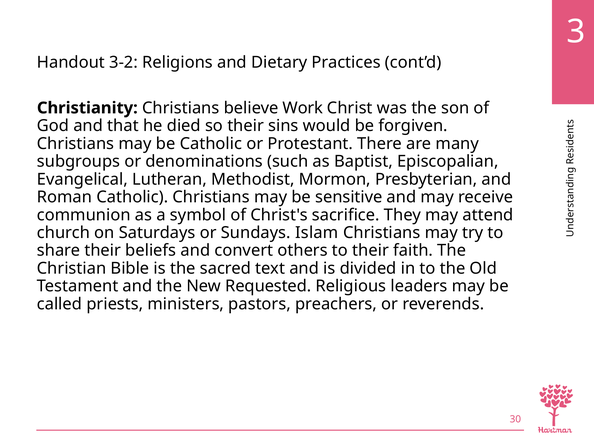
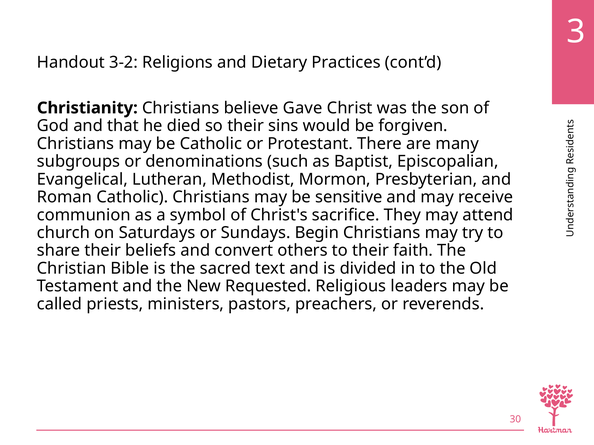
Work: Work -> Gave (303, 108)
Islam: Islam -> Begin (317, 233)
